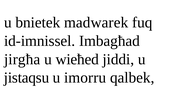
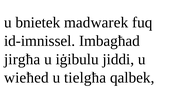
wieħed: wieħed -> iġibulu (77, 59)
jistaqsu: jistaqsu -> wieħed (26, 77)
imorru: imorru -> tielgħa (85, 77)
